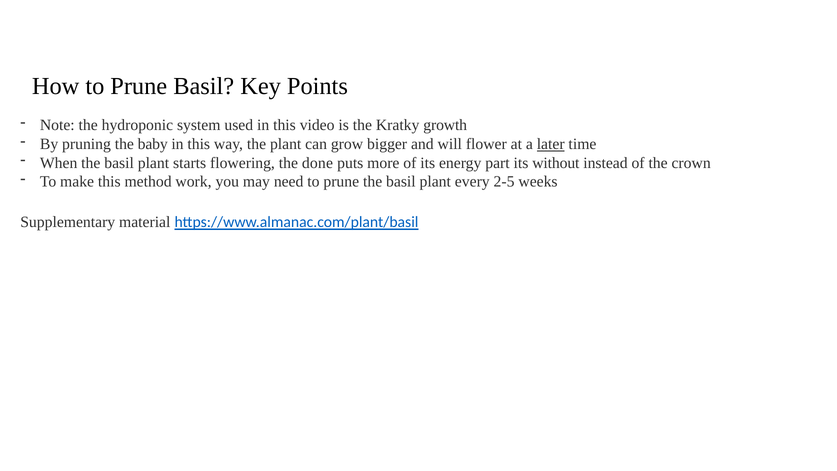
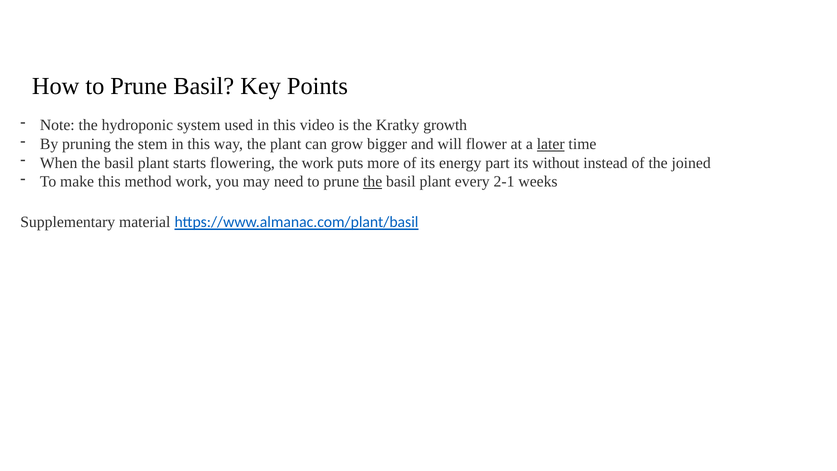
baby: baby -> stem (153, 144)
the done: done -> work (318, 163)
crown: crown -> joined (691, 163)
the underline: none -> present (373, 182)
2-5: 2-5 -> 2-1 (504, 182)
